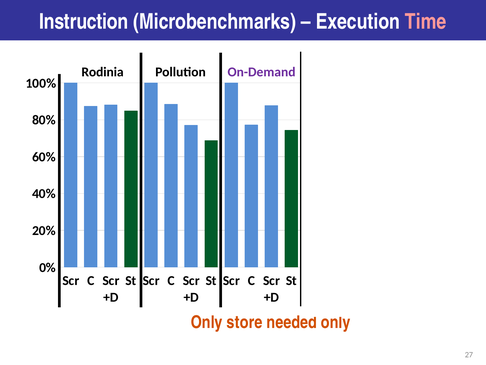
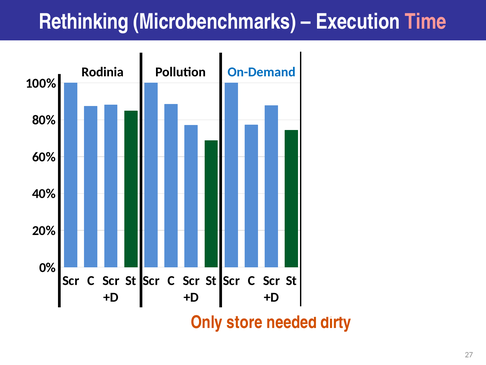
Instruction: Instruction -> Rethinking (84, 22)
On-Demand colour: purple -> blue (262, 72)
needed only: only -> dirty (336, 322)
